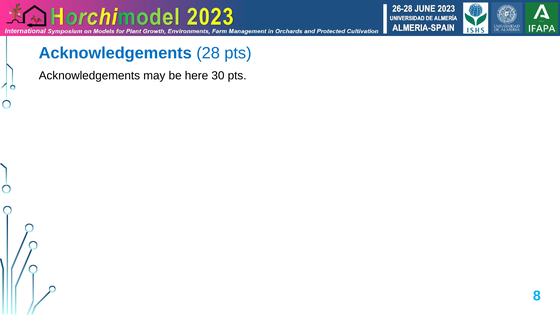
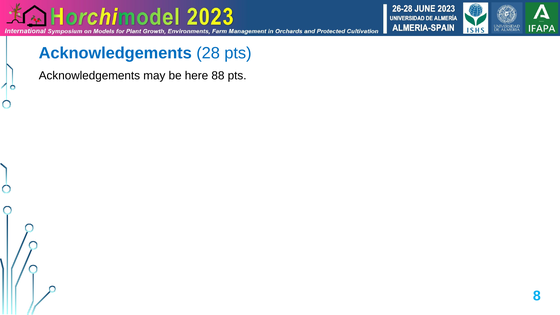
30: 30 -> 88 (218, 76)
